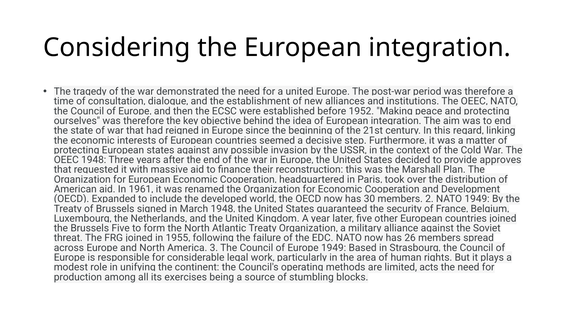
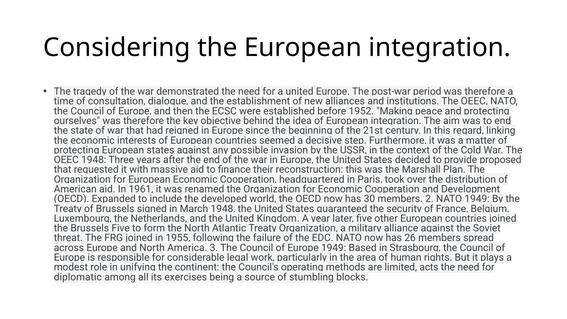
approves: approves -> proposed (501, 160)
production: production -> diplomatic (78, 277)
